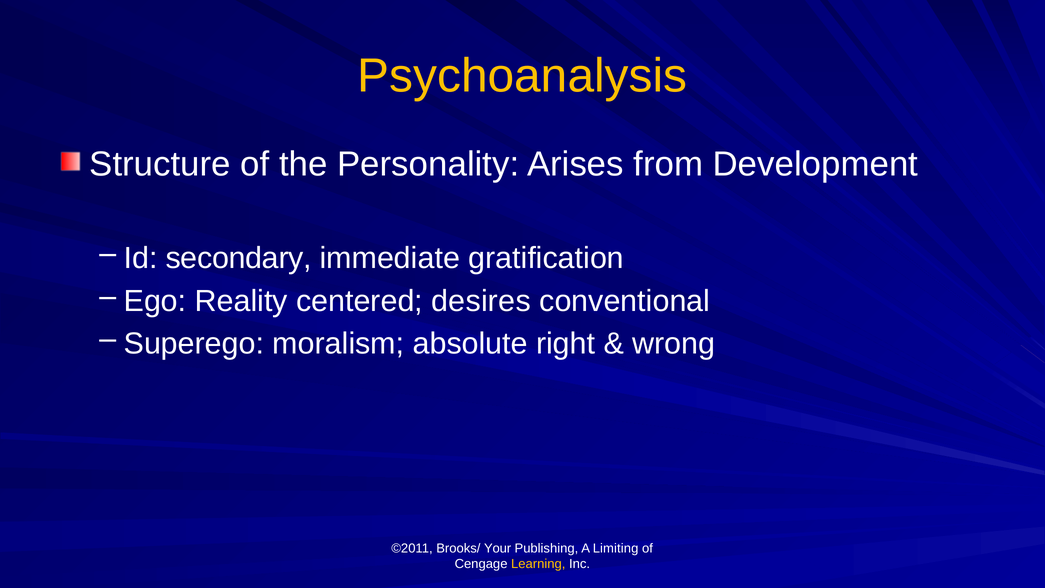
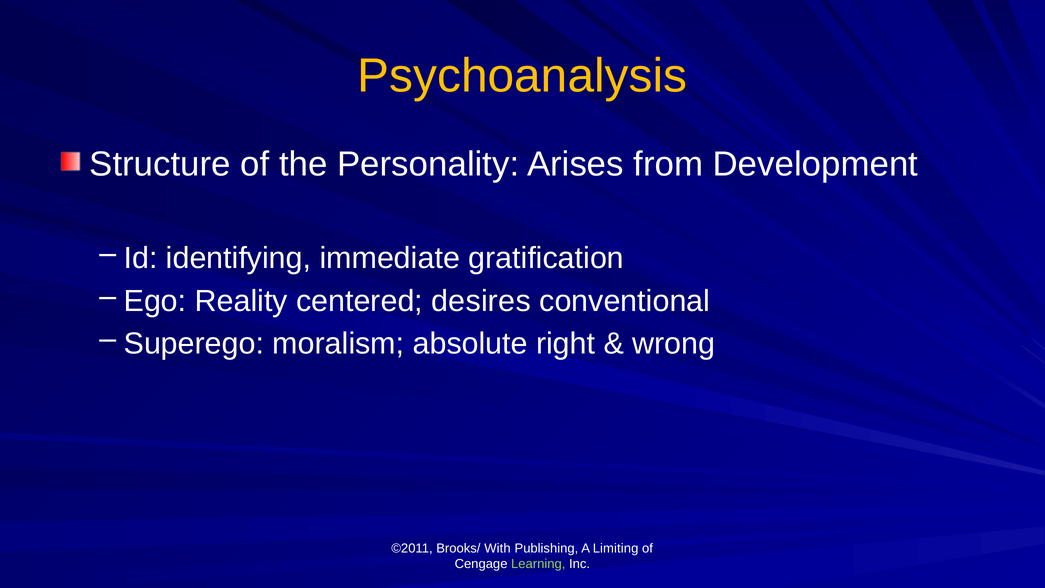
secondary: secondary -> identifying (239, 258)
Your: Your -> With (497, 548)
Learning colour: yellow -> light green (538, 564)
